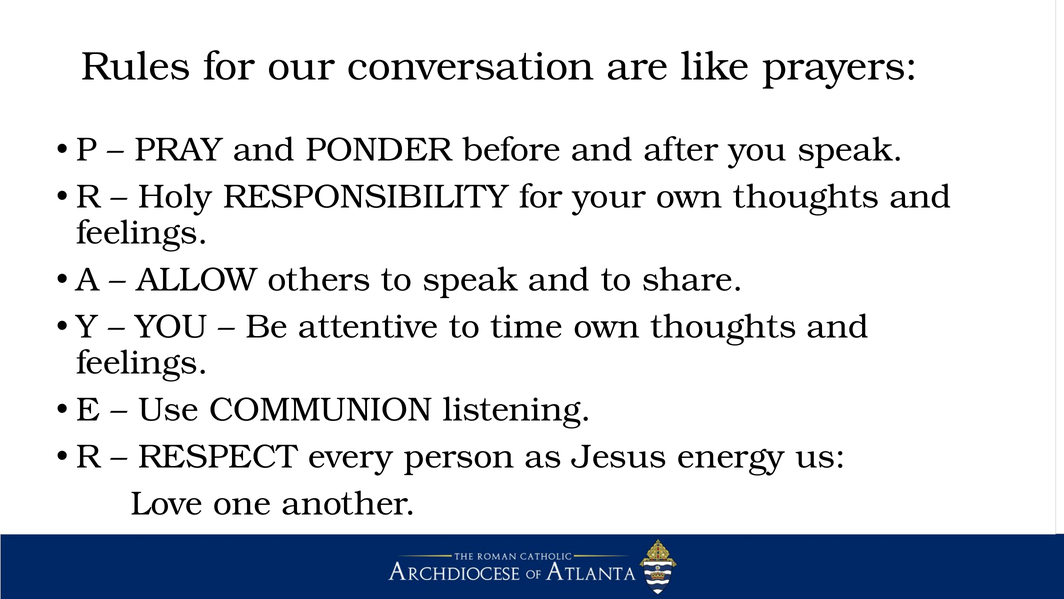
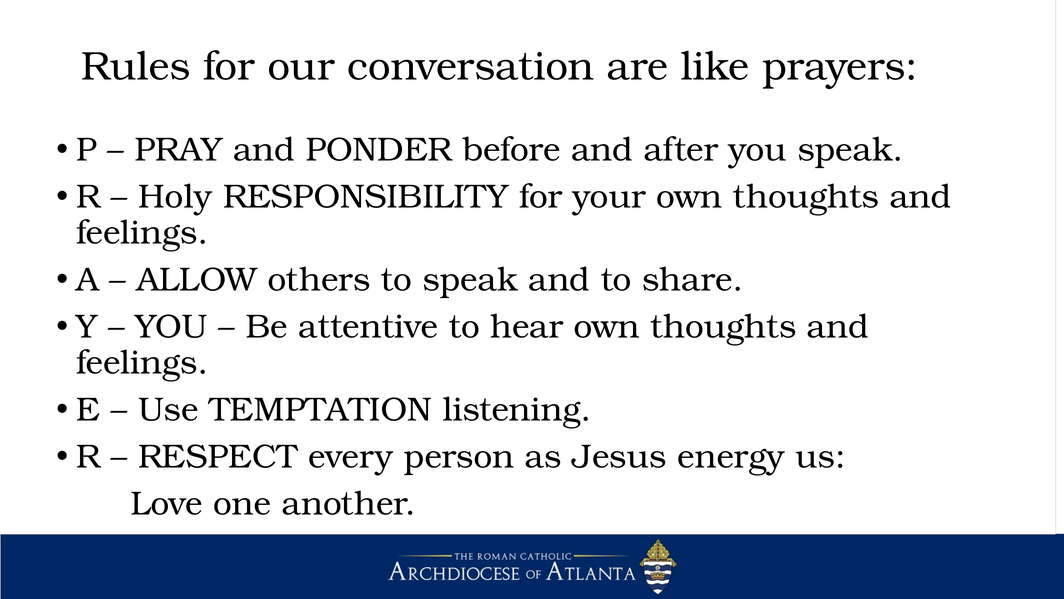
time: time -> hear (527, 327)
COMMUNION: COMMUNION -> TEMPTATION (321, 410)
